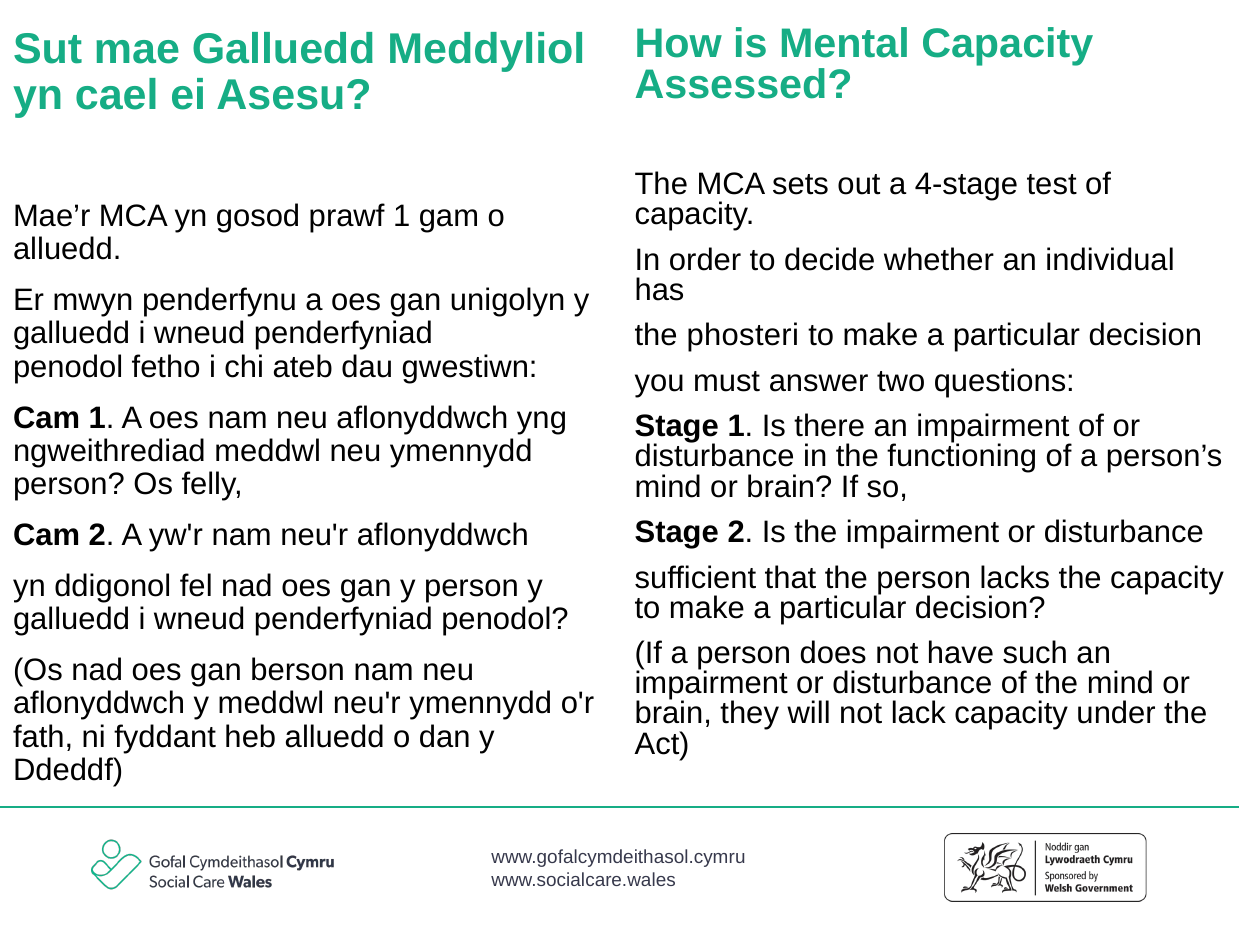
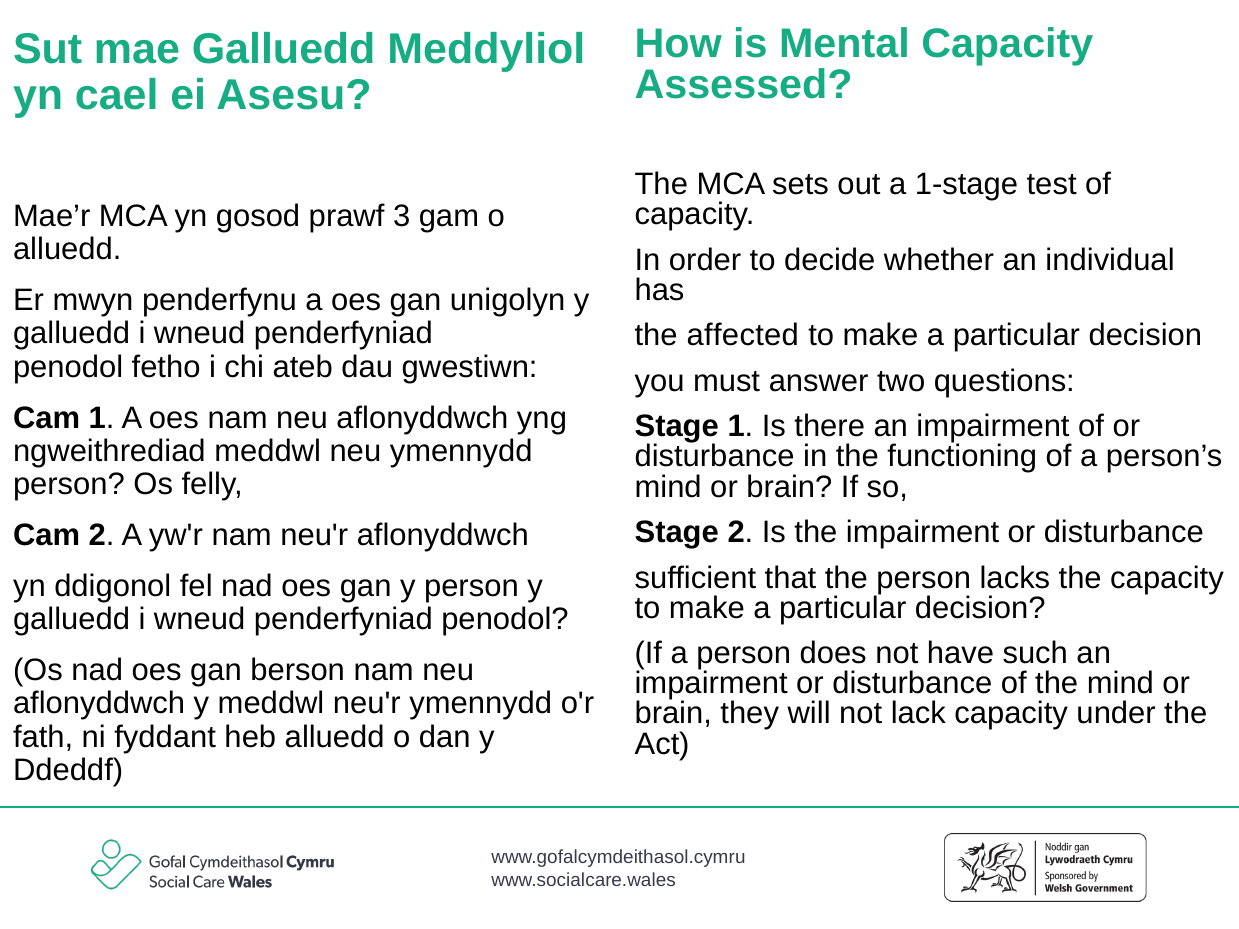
4-stage: 4-stage -> 1-stage (966, 184)
prawf 1: 1 -> 3 (402, 216)
phosteri: phosteri -> affected (743, 336)
